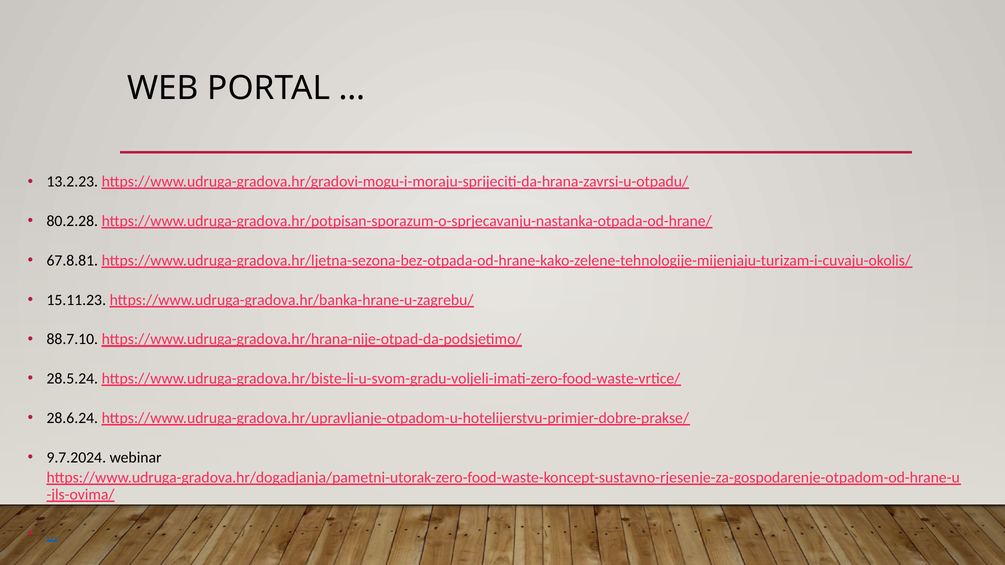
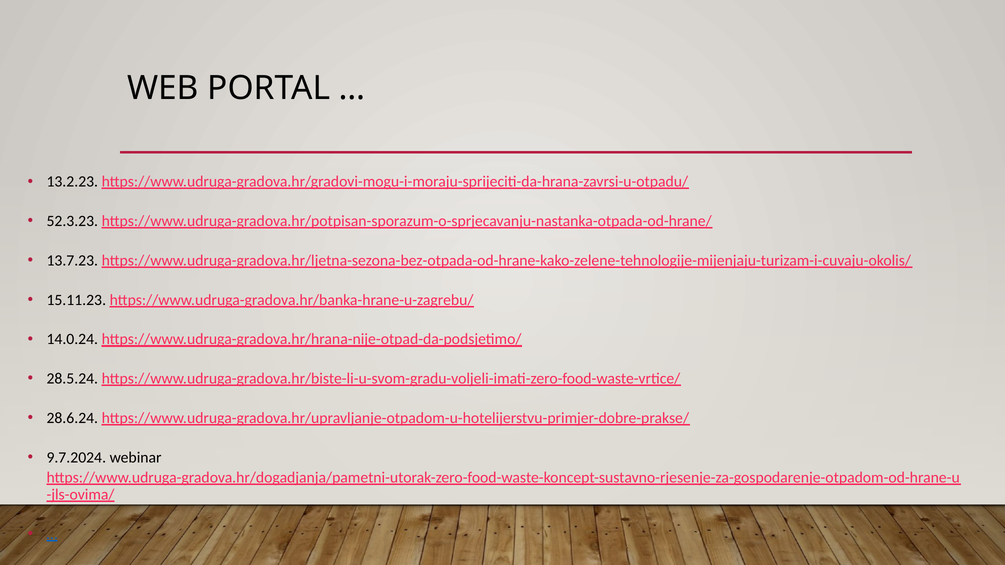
80.2.28: 80.2.28 -> 52.3.23 (72, 221)
67.8.81: 67.8.81 -> 13.7.23 (72, 261)
88.7.10: 88.7.10 -> 14.0.24 (72, 339)
